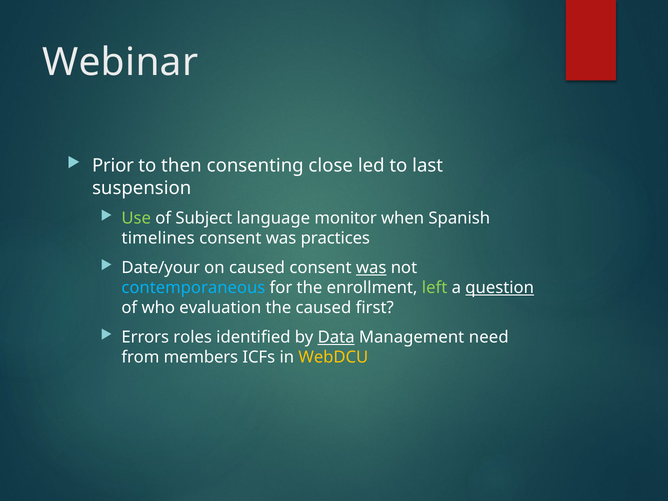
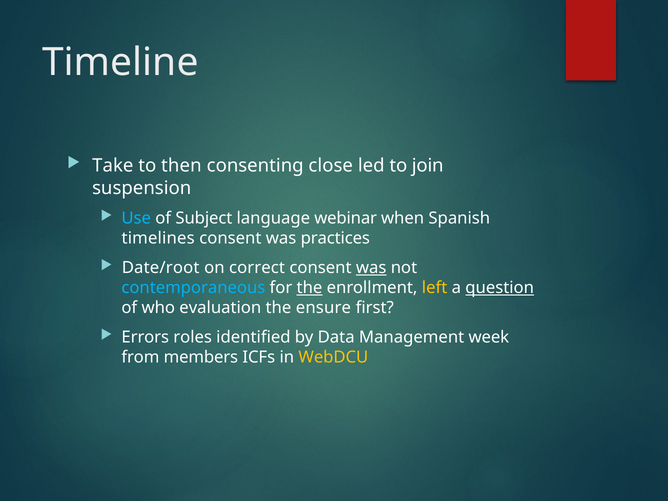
Webinar: Webinar -> Timeline (120, 63)
Prior: Prior -> Take (113, 166)
last: last -> join (428, 166)
Use colour: light green -> light blue (136, 218)
monitor: monitor -> webinar (346, 218)
Date/your: Date/your -> Date/root (161, 268)
on caused: caused -> correct (257, 268)
the underline: none -> present (310, 288)
left colour: light green -> yellow (435, 288)
the caused: caused -> ensure (323, 308)
Data underline: present -> none (336, 337)
need: need -> week (489, 337)
